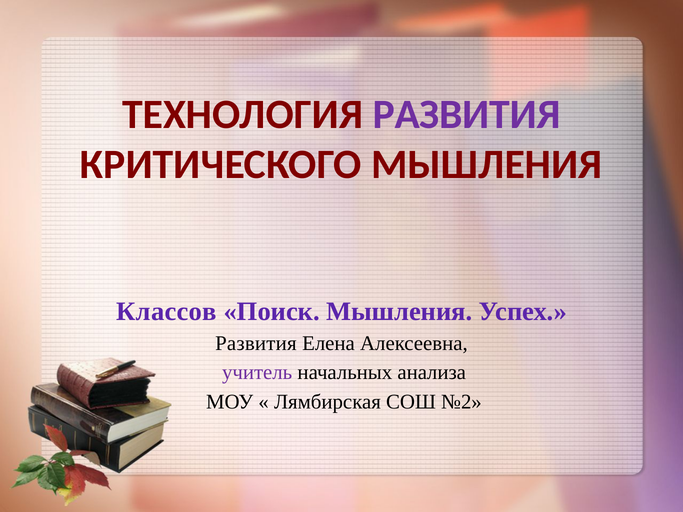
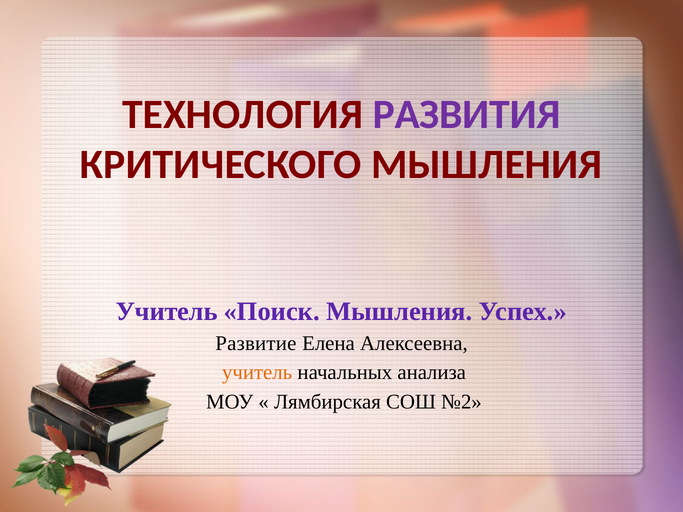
Классов: Классов -> Учитель (167, 311)
Развития: Развития -> Развитие (256, 344)
учитель colour: purple -> orange (257, 373)
